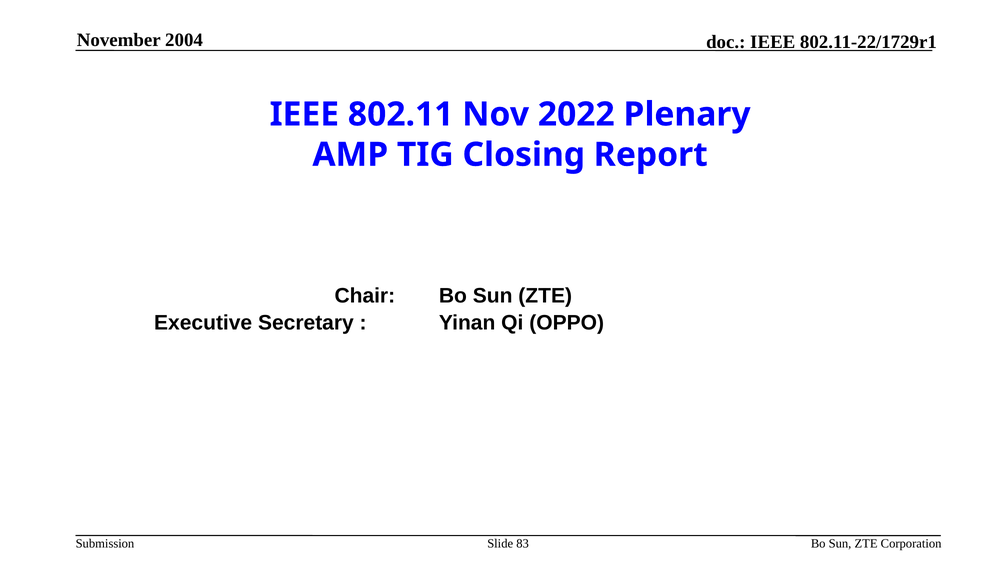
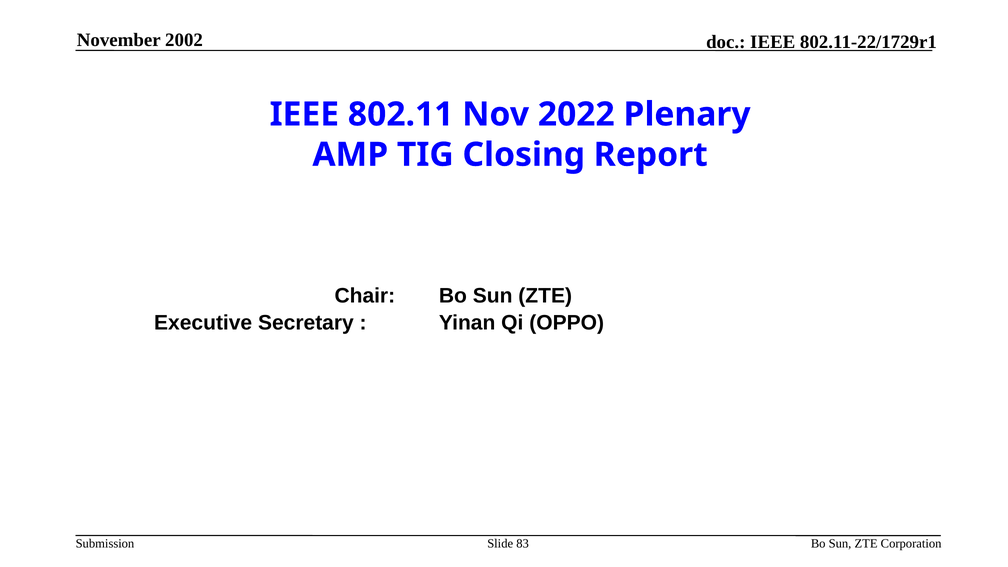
2004: 2004 -> 2002 (184, 40)
